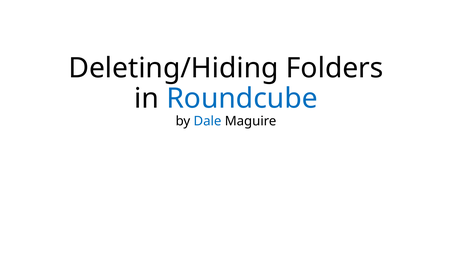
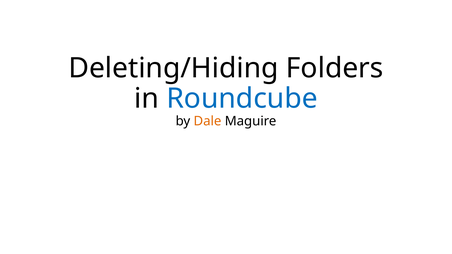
Dale colour: blue -> orange (207, 121)
